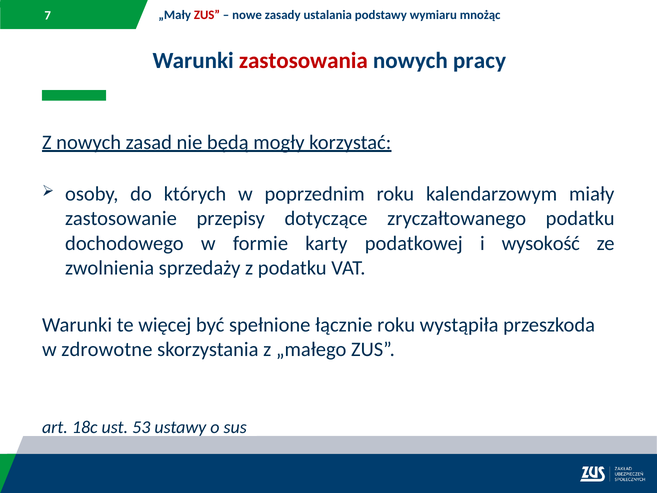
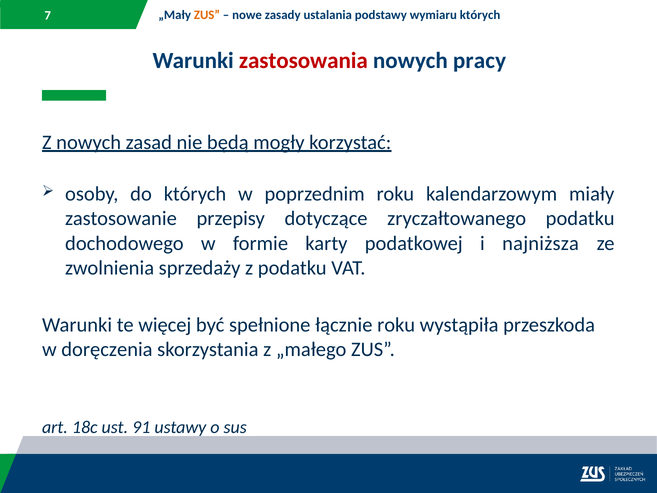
ZUS colour: red -> orange (207, 15)
wymiaru mnożąc: mnożąc -> których (480, 15)
wysokość: wysokość -> najniższa (541, 243)
zdrowotne: zdrowotne -> doręczenia (107, 350)
53: 53 -> 91 (141, 427)
